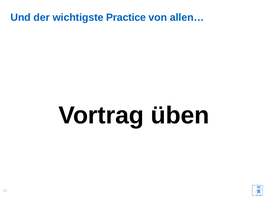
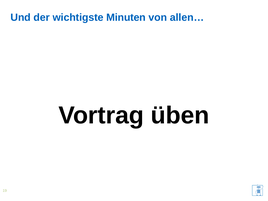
Practice: Practice -> Minuten (126, 18)
